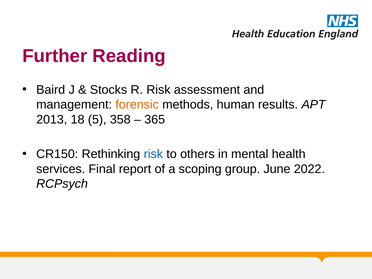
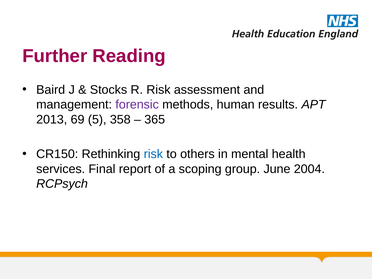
forensic colour: orange -> purple (137, 105)
18: 18 -> 69 (78, 119)
2022: 2022 -> 2004 (309, 169)
